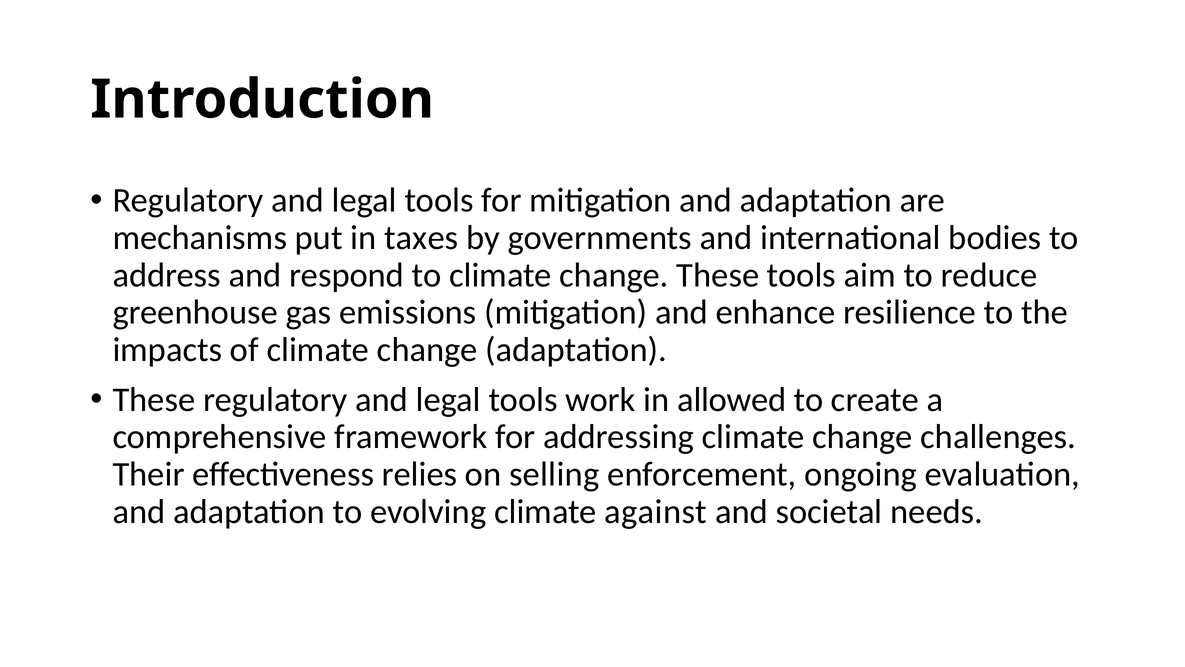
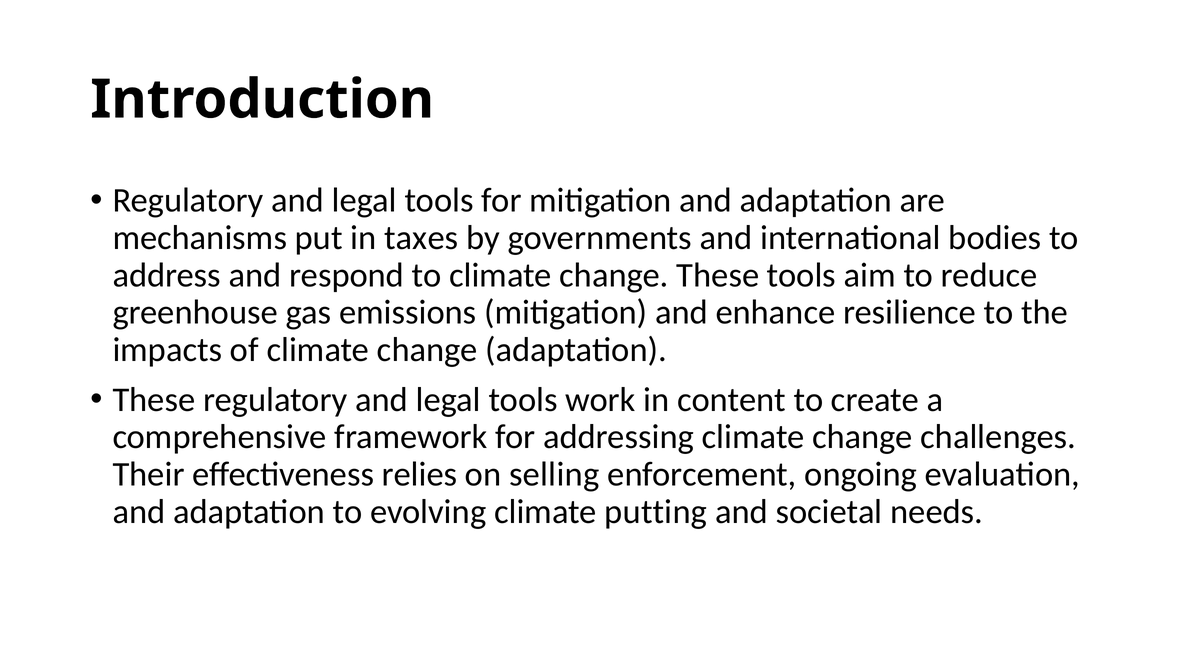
allowed: allowed -> content (732, 399)
against: against -> putting (656, 511)
